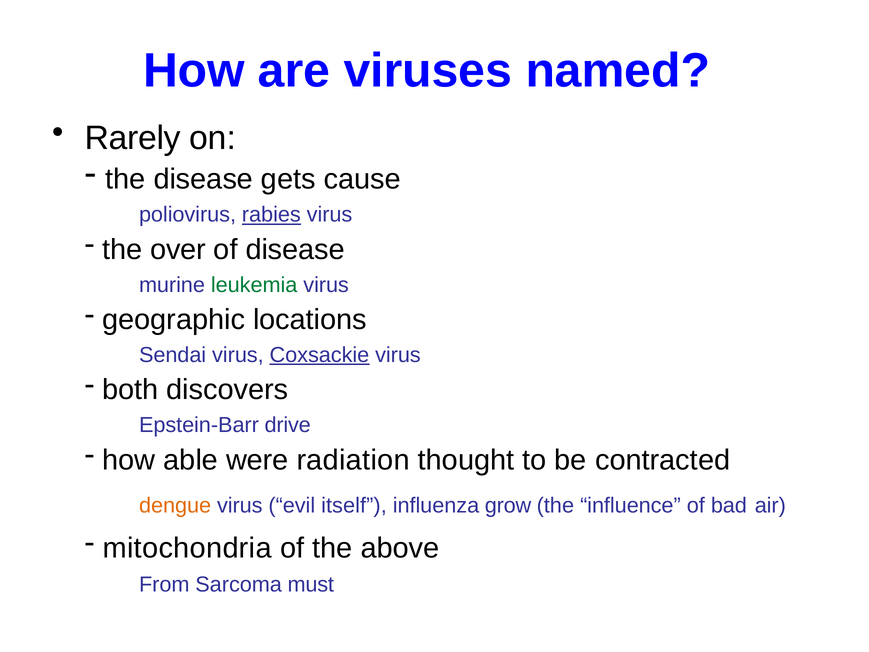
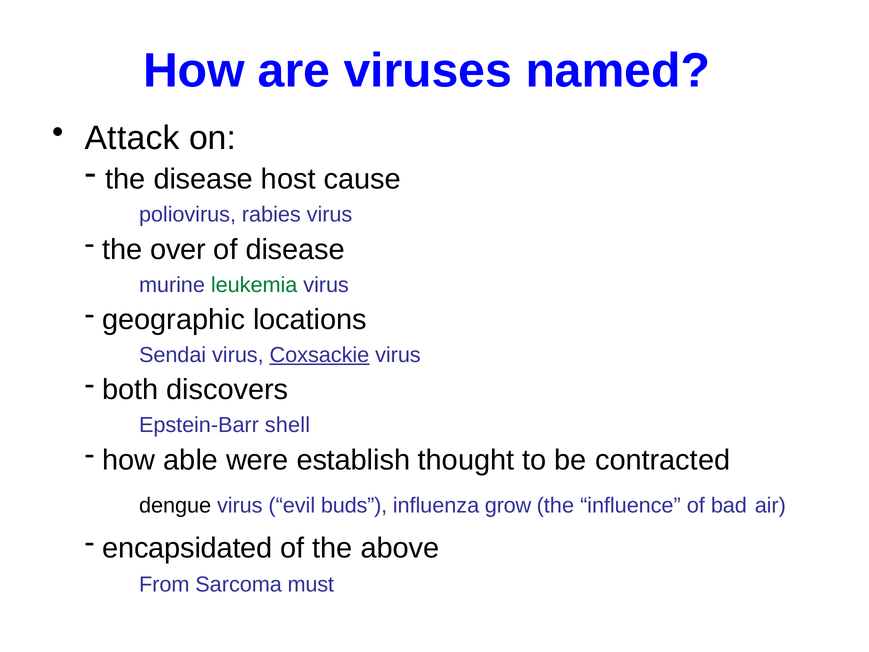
Rarely: Rarely -> Attack (132, 138)
gets: gets -> host (288, 179)
rabies underline: present -> none (271, 215)
drive: drive -> shell (288, 425)
radiation: radiation -> establish (353, 460)
dengue colour: orange -> black (175, 506)
itself: itself -> buds (354, 506)
mitochondria: mitochondria -> encapsidated (187, 548)
